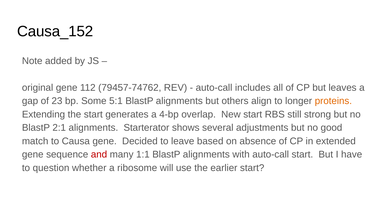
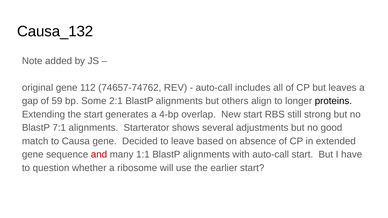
Causa_152: Causa_152 -> Causa_132 (55, 31)
79457-74762: 79457-74762 -> 74657-74762 (130, 88)
23: 23 -> 59 (57, 101)
5:1: 5:1 -> 2:1 (116, 101)
proteins colour: orange -> black (333, 101)
2:1: 2:1 -> 7:1 (59, 128)
